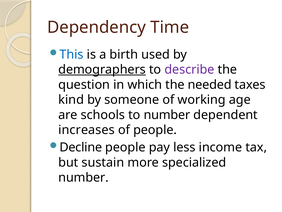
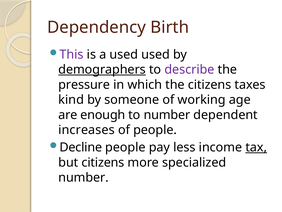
Time: Time -> Birth (170, 27)
This colour: blue -> purple (72, 54)
a birth: birth -> used (124, 54)
question: question -> pressure (84, 85)
the needed: needed -> citizens (210, 85)
schools: schools -> enough (103, 115)
tax underline: none -> present (256, 147)
but sustain: sustain -> citizens (103, 162)
